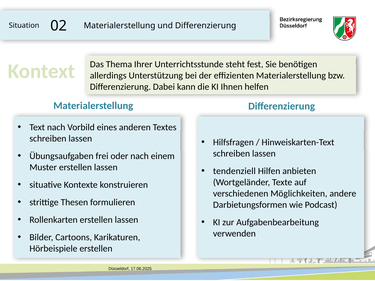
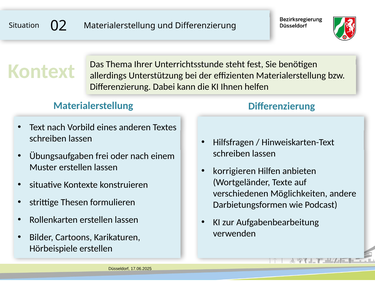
tendenziell: tendenziell -> korrigieren (234, 171)
